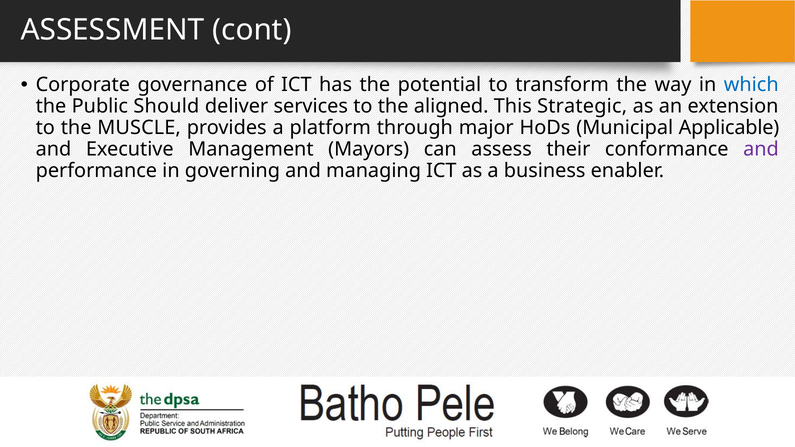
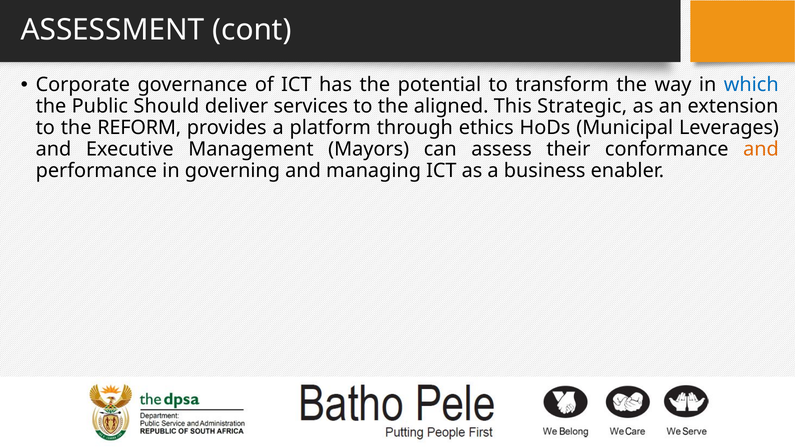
MUSCLE: MUSCLE -> REFORM (139, 128)
major: major -> ethics (486, 128)
Applicable: Applicable -> Leverages (729, 128)
and colour: purple -> orange (761, 149)
